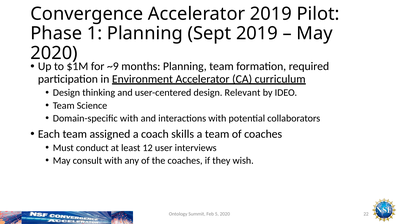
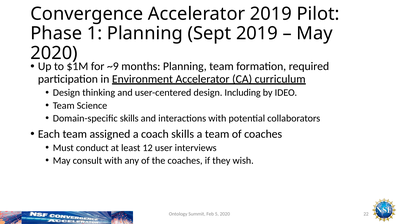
Relevant: Relevant -> Including (243, 93)
Domain-specific with: with -> skills (129, 119)
